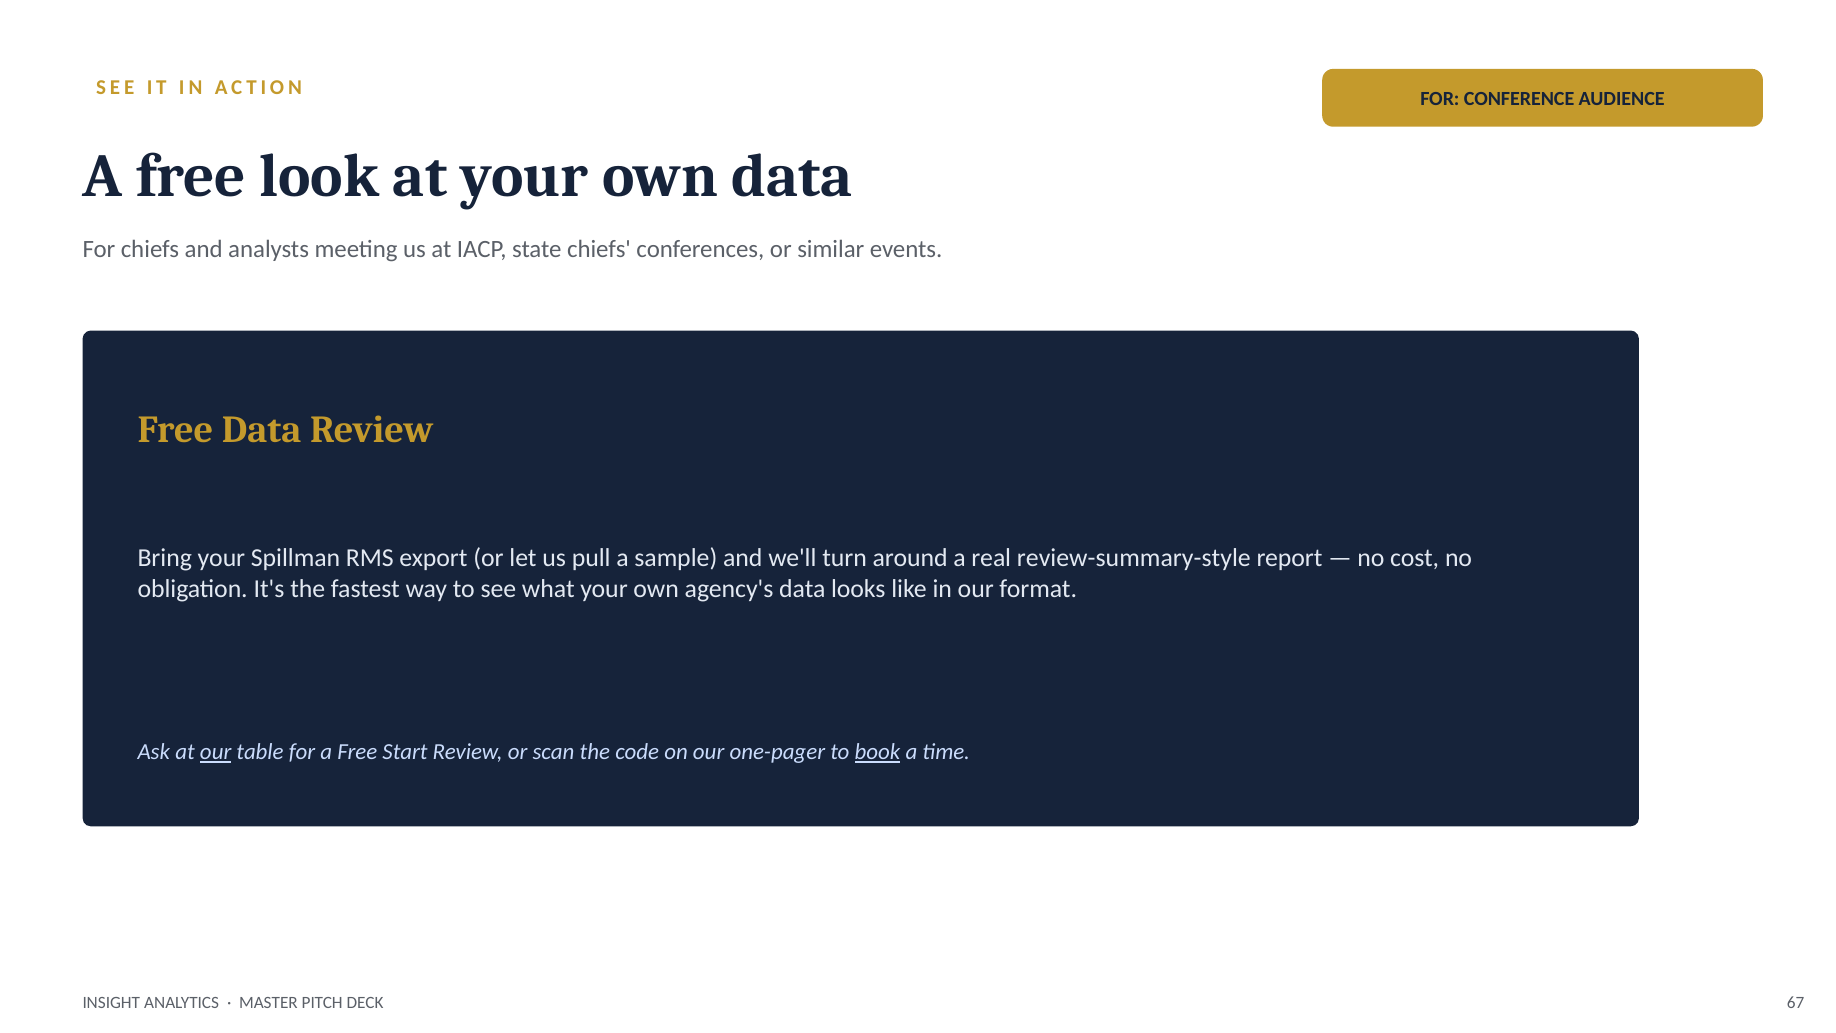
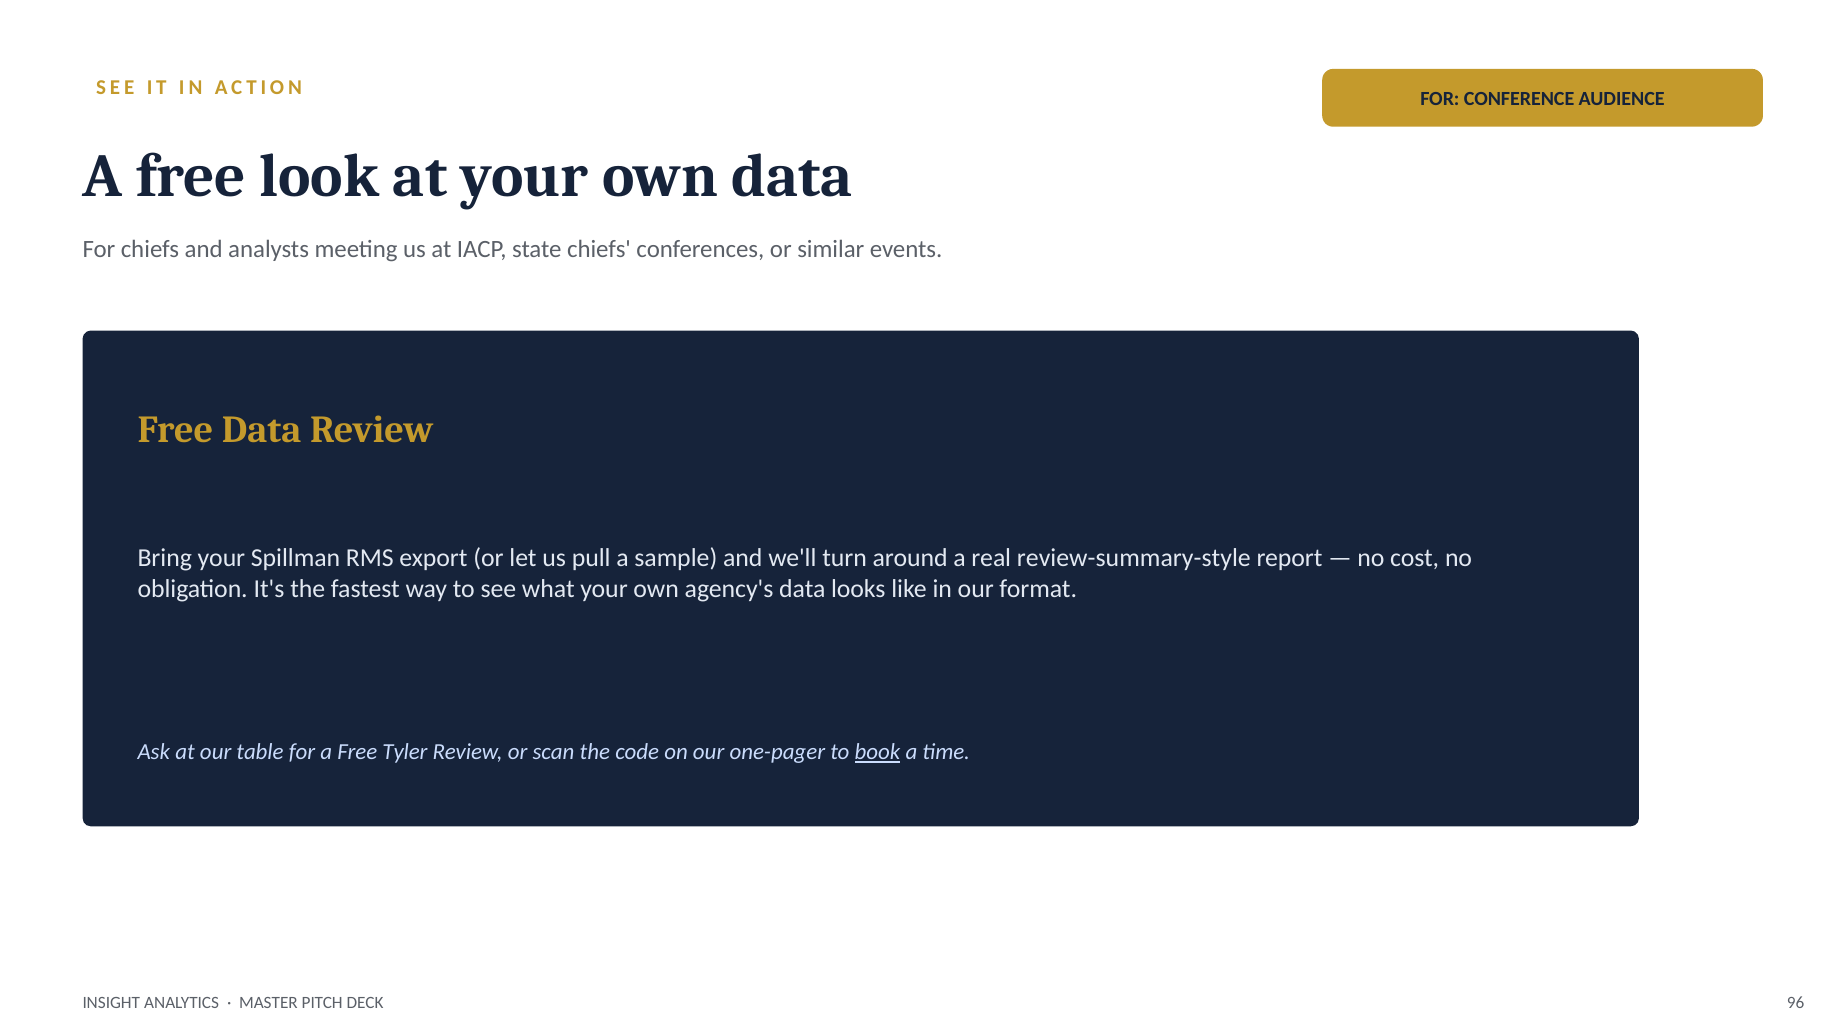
our underline: present -> none (216, 752)
Start: Start -> Tyler (405, 752)
67: 67 -> 96 (1796, 1002)
